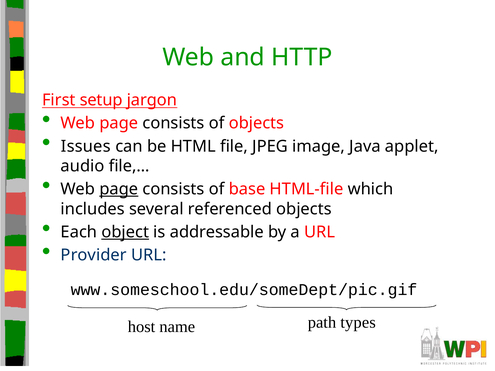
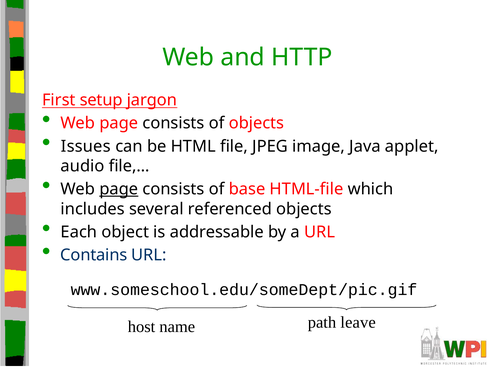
object underline: present -> none (125, 232)
Provider: Provider -> Contains (94, 255)
types: types -> leave (358, 323)
